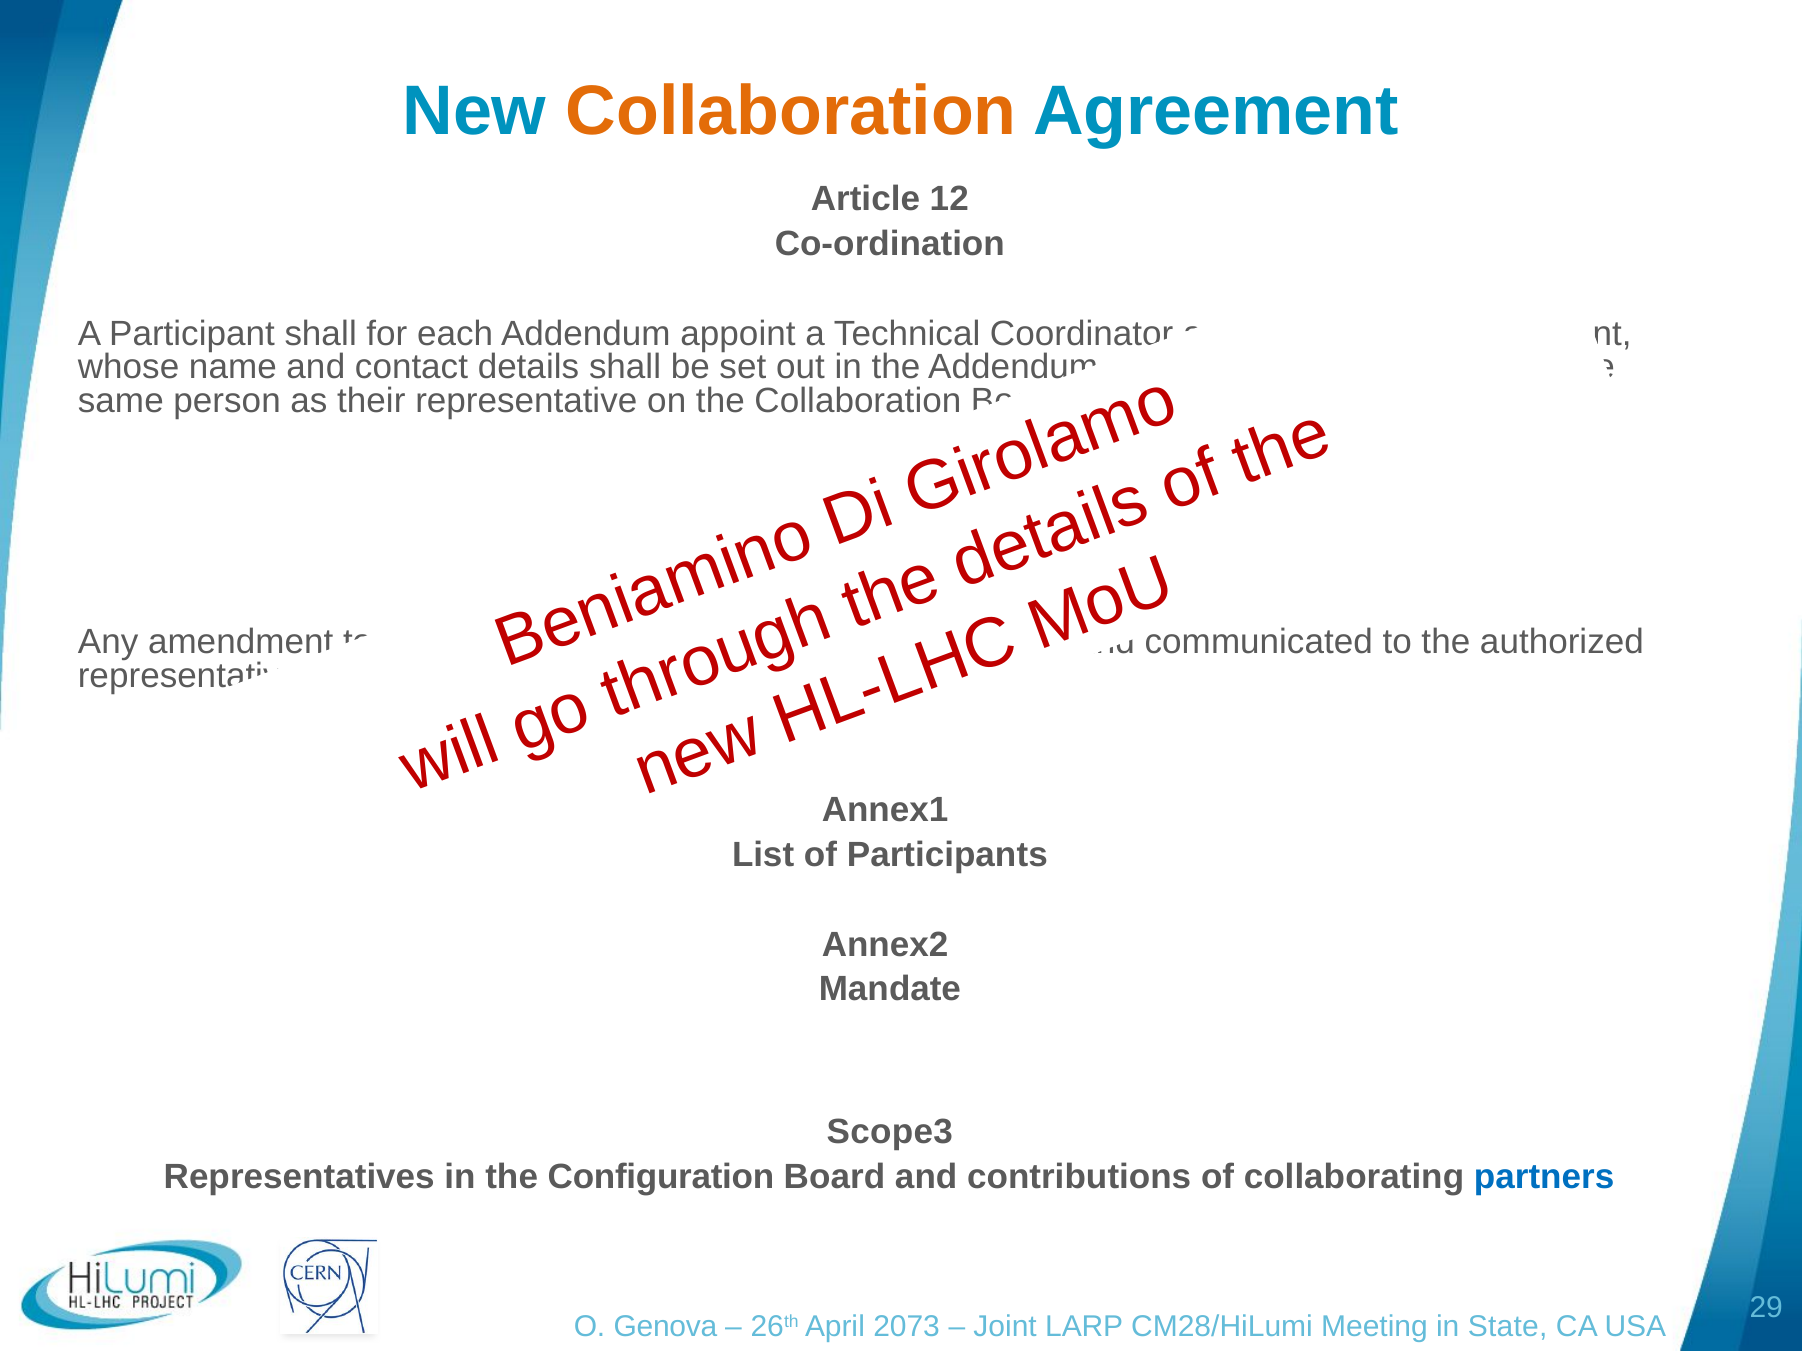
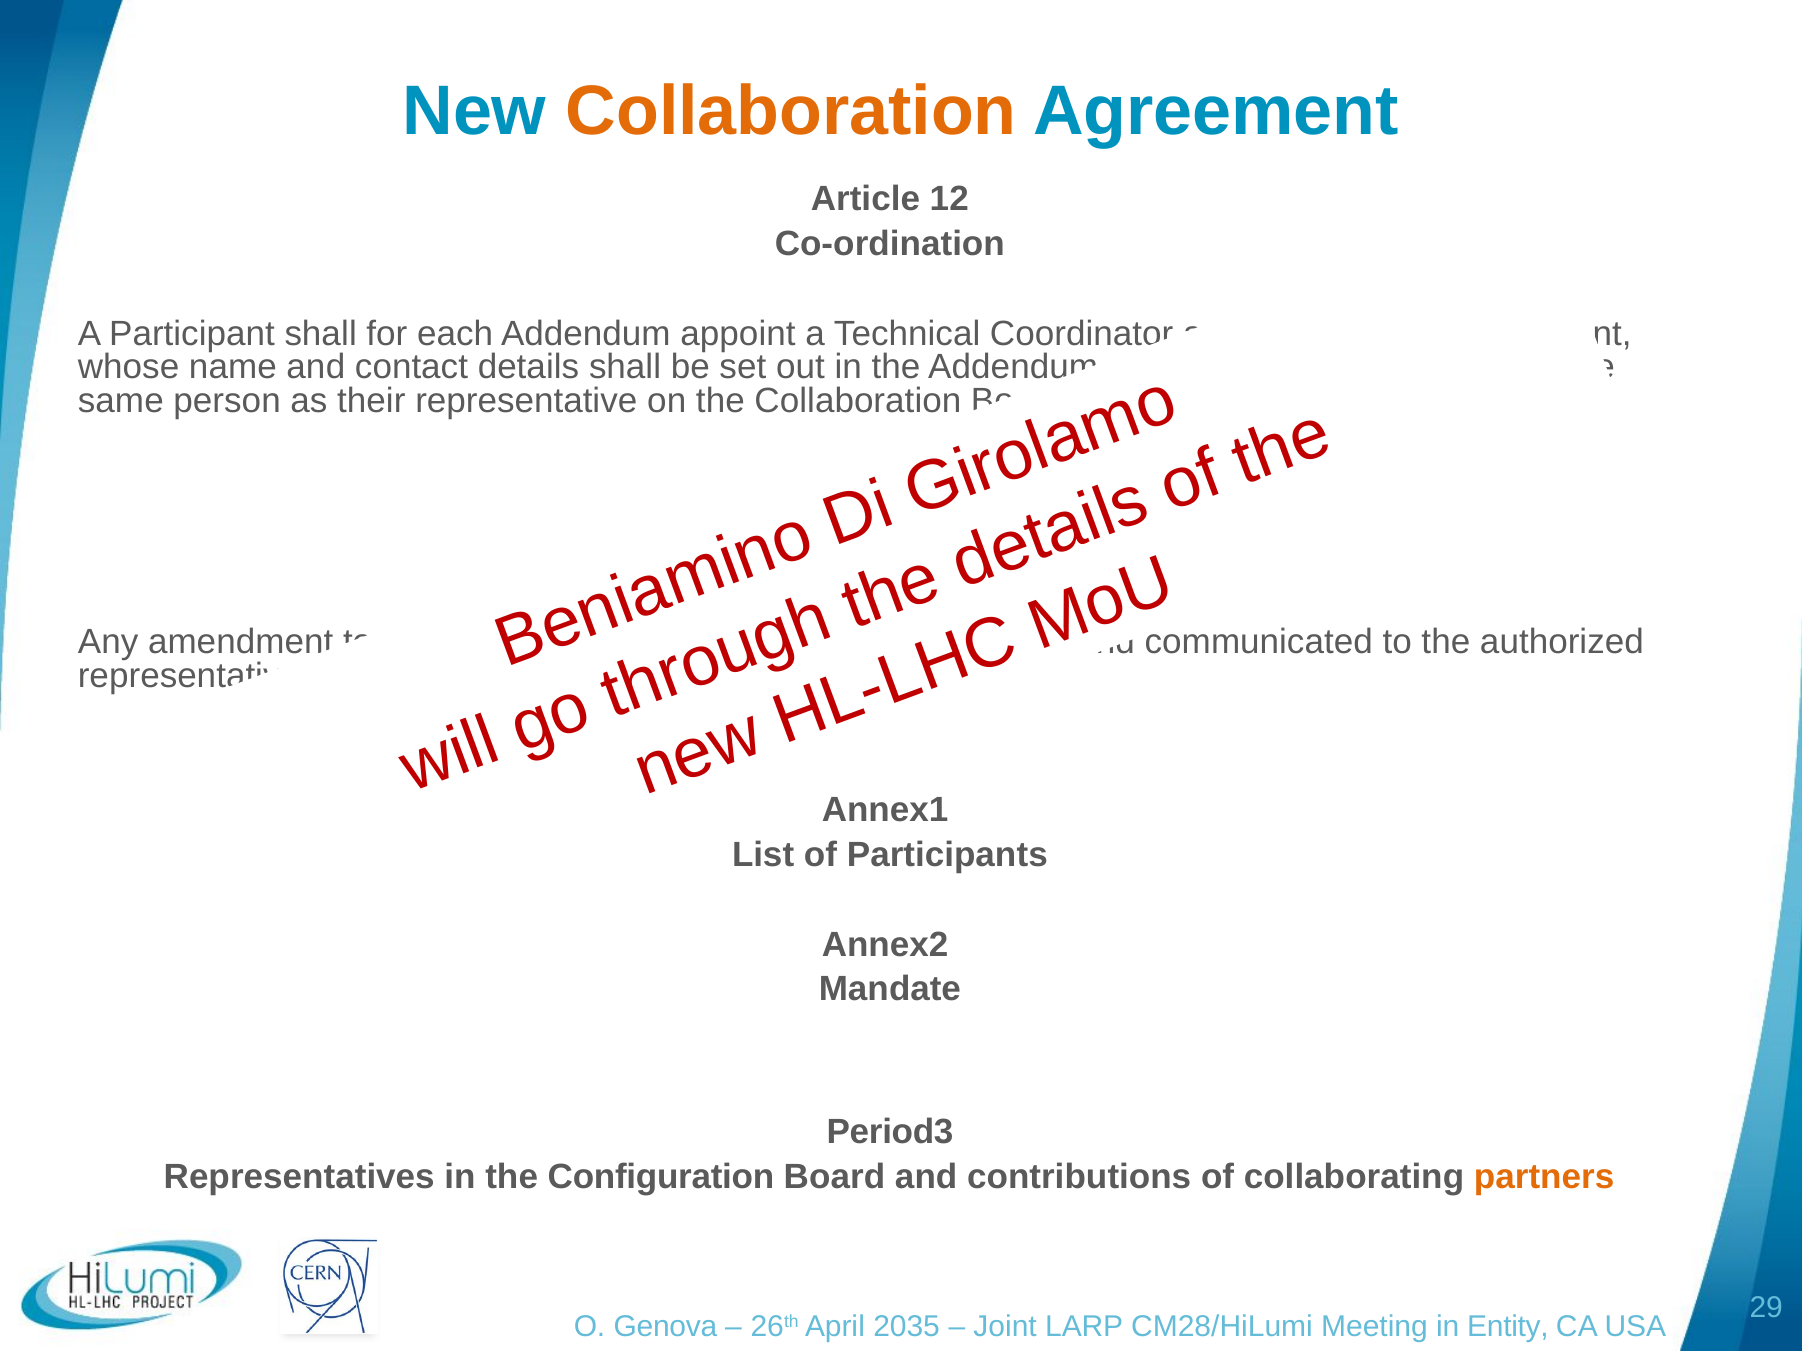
Scope3: Scope3 -> Period3 (890, 1133)
partners colour: blue -> orange (1544, 1178)
2073: 2073 -> 2035 (907, 1327)
State: State -> Entity (1508, 1327)
